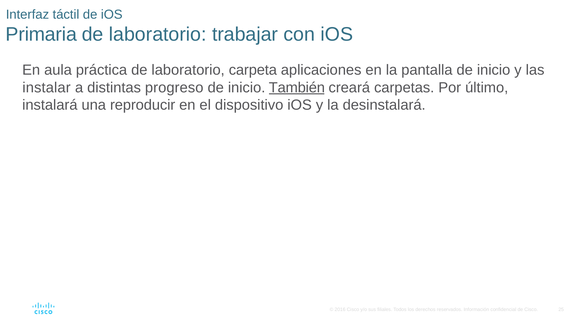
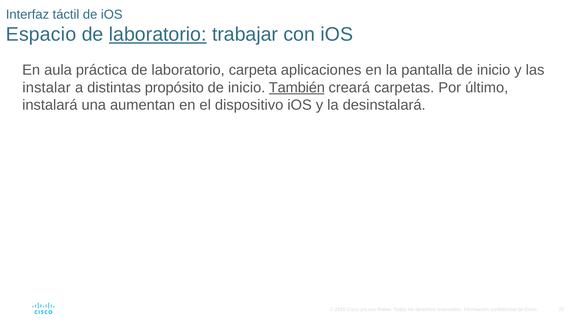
Primaria: Primaria -> Espacio (41, 34)
laboratorio underline: none -> present (158, 34)
progreso: progreso -> propósito (174, 87)
reproducir: reproducir -> aumentan (143, 105)
